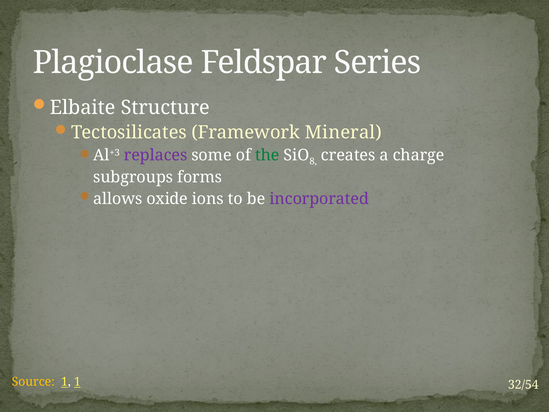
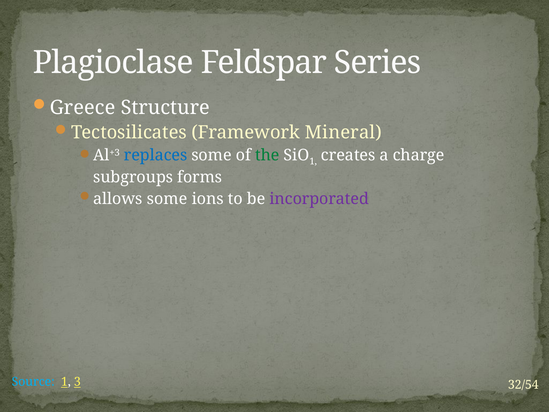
Elbaite: Elbaite -> Greece (83, 107)
replaces colour: purple -> blue (156, 155)
8: 8 -> 1 (313, 161)
allows oxide: oxide -> some (167, 199)
Source colour: yellow -> light blue (33, 381)
1 1: 1 -> 3 (77, 381)
